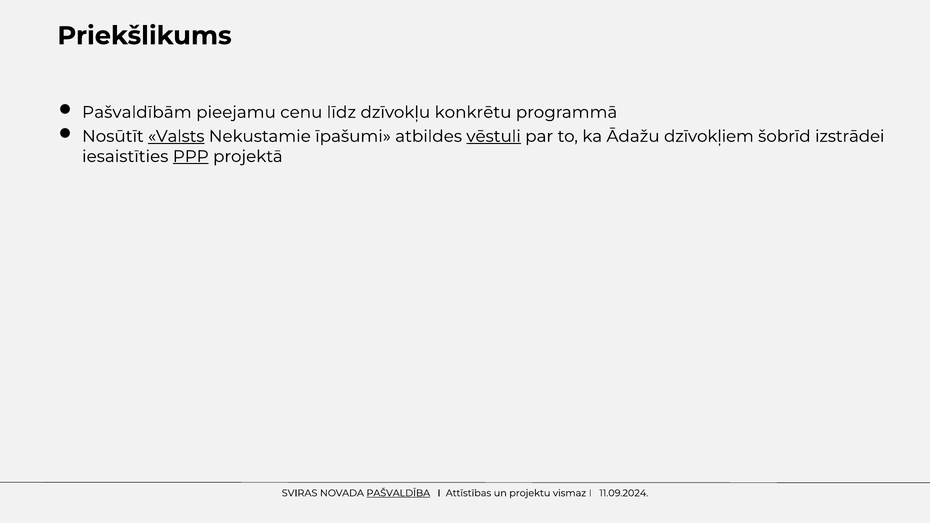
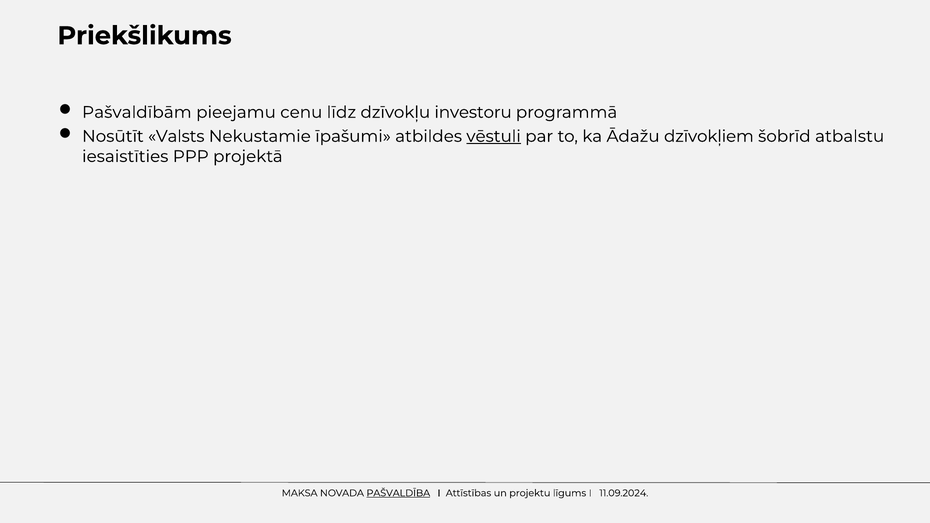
konkrētu: konkrētu -> investoru (473, 112)
Valsts underline: present -> none (176, 136)
izstrādei: izstrādei -> atbalstu (850, 136)
PPP underline: present -> none (191, 156)
SVIRAS: SVIRAS -> MAKSA (300, 493)
vismaz: vismaz -> līgums (570, 493)
